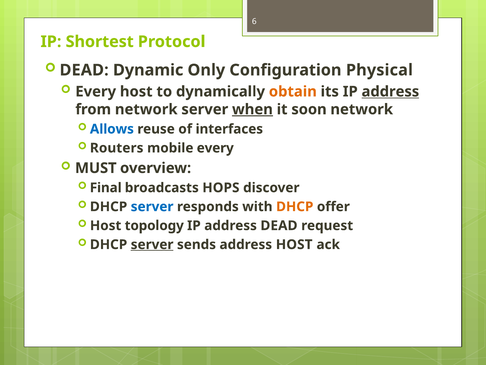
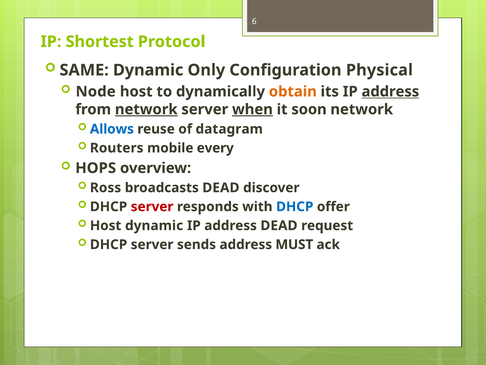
DEAD: DEAD -> SAME (84, 70)
Every: Every -> Node (96, 91)
network underline: none -> present (146, 109)
interfaces: interfaces -> datagram (229, 129)
MUST: MUST -> HOPS (96, 168)
Final: Final -> Ross (106, 187)
broadcasts HOPS: HOPS -> DEAD (221, 187)
server colour: blue -> red (152, 206)
DHCP colour: orange -> blue (295, 206)
Host topology: topology -> dynamic (154, 225)
server underline: present -> none (152, 244)
address HOST: HOST -> MUST (294, 244)
